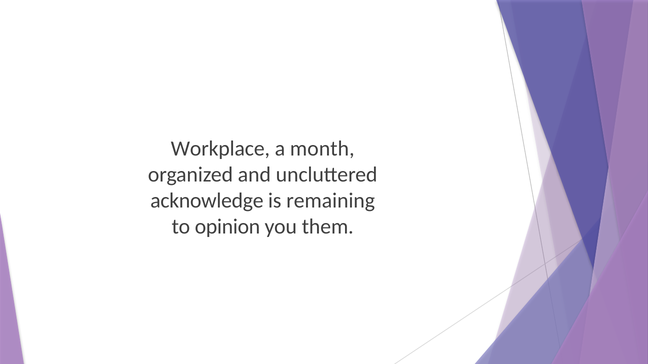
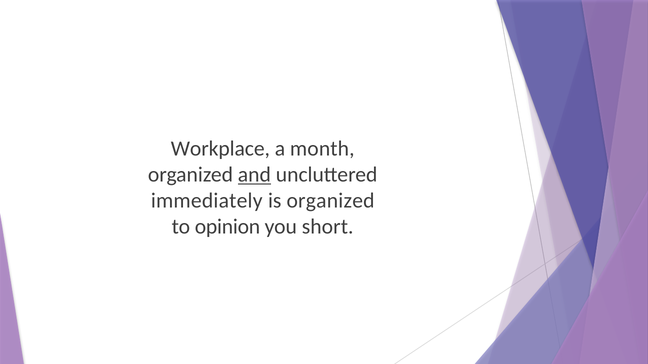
and underline: none -> present (254, 175)
acknowledge: acknowledge -> immediately (207, 201)
is remaining: remaining -> organized (331, 201)
them: them -> short (328, 227)
